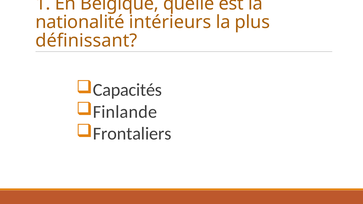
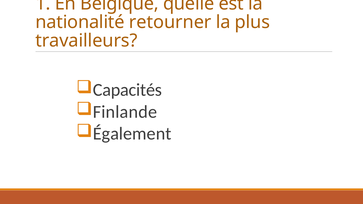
intérieurs: intérieurs -> retourner (170, 22)
définissant: définissant -> travailleurs (86, 41)
Frontaliers: Frontaliers -> Également (132, 134)
